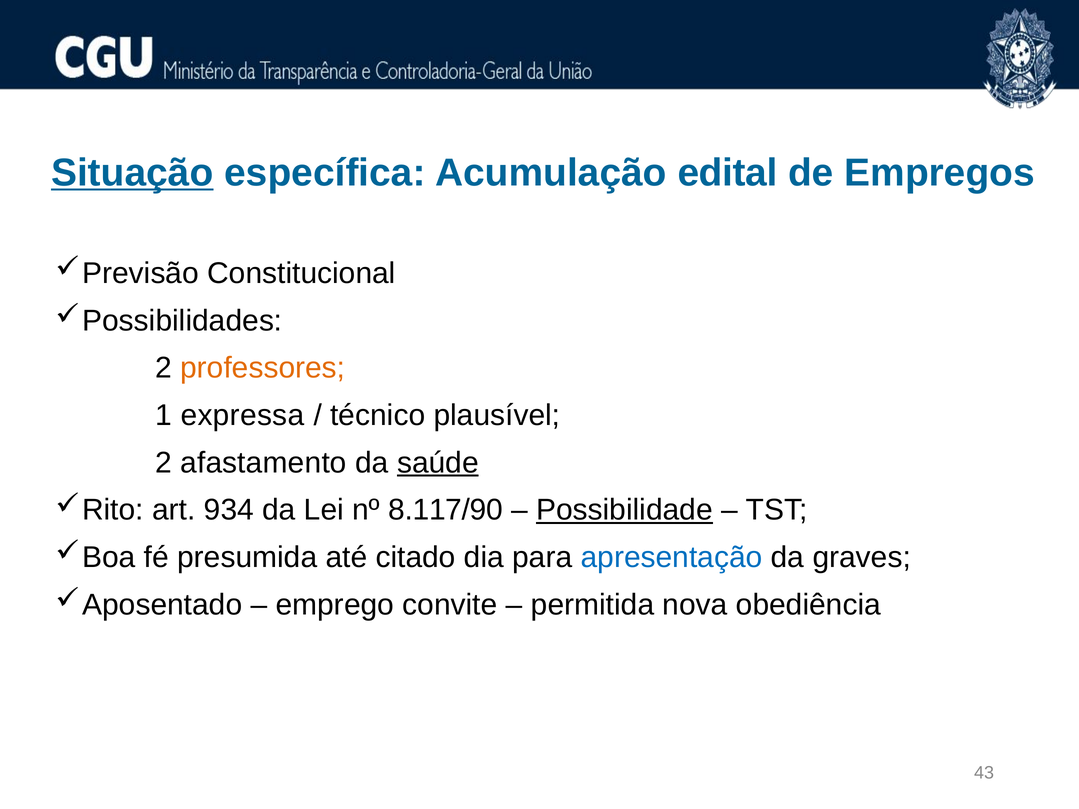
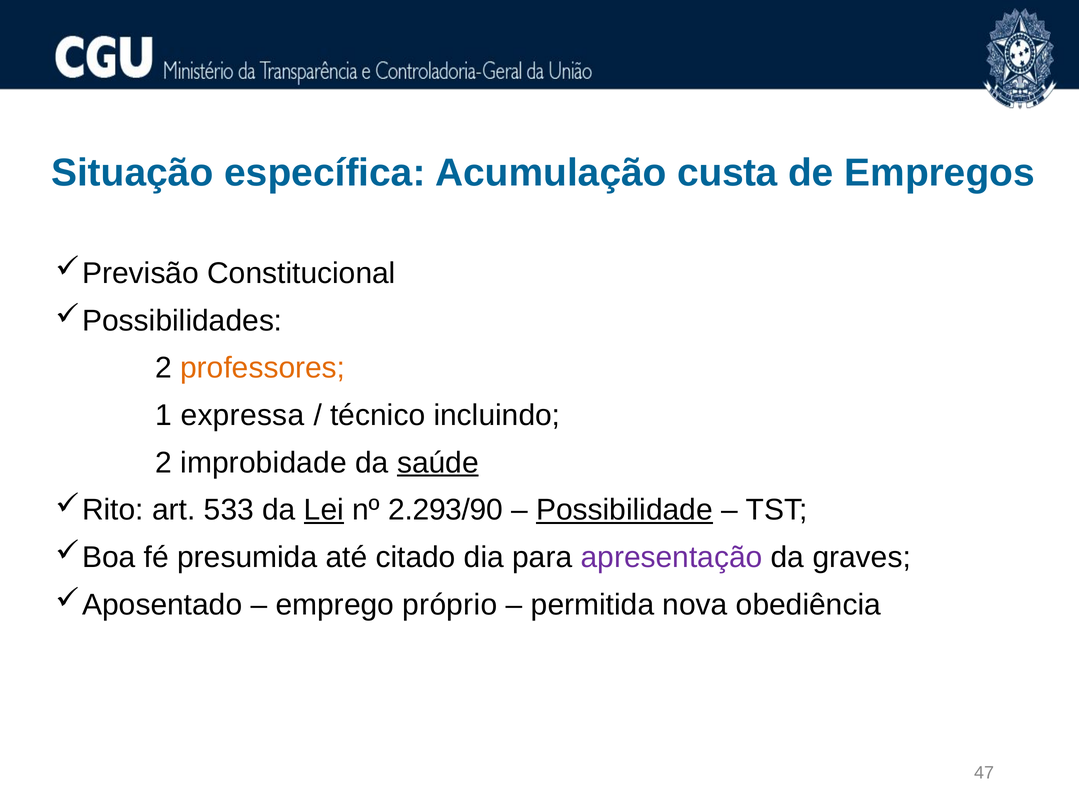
Situação underline: present -> none (132, 173)
edital: edital -> custa (728, 173)
plausível: plausível -> incluindo (497, 415)
afastamento: afastamento -> improbidade (263, 463)
934: 934 -> 533 (229, 510)
Lei underline: none -> present (324, 510)
8.117/90: 8.117/90 -> 2.293/90 (446, 510)
apresentação colour: blue -> purple (672, 558)
convite: convite -> próprio (450, 605)
43: 43 -> 47 (984, 773)
